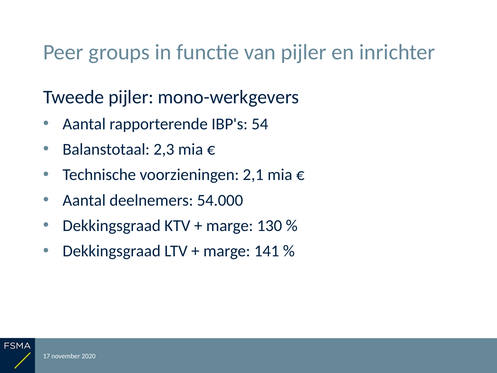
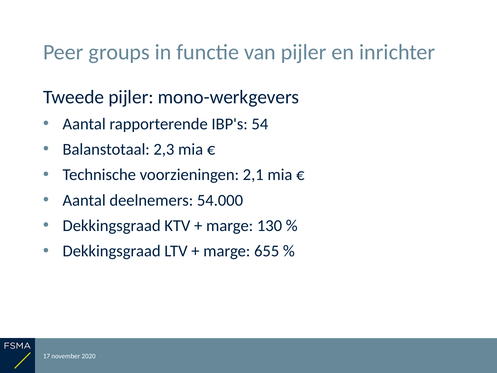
141: 141 -> 655 (267, 251)
